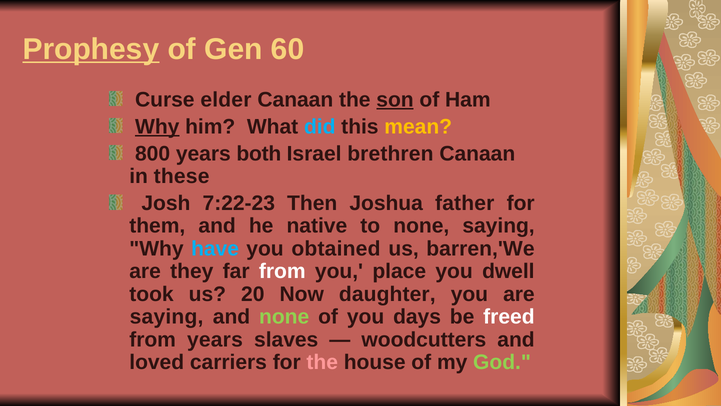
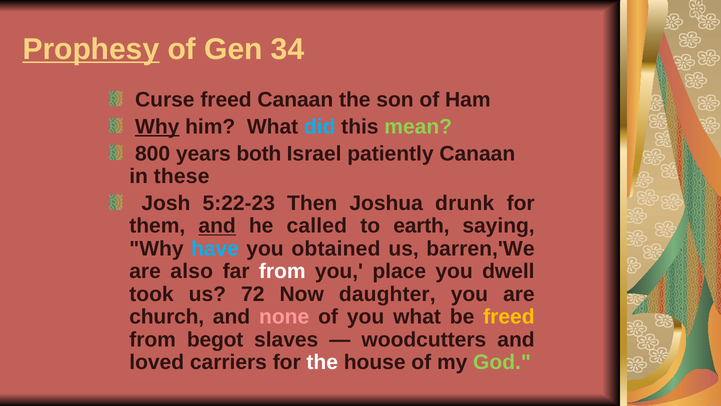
60: 60 -> 34 (288, 49)
Curse elder: elder -> freed (226, 100)
son underline: present -> none (395, 100)
mean colour: yellow -> light green (418, 126)
brethren: brethren -> patiently (390, 153)
7:22-23: 7:22-23 -> 5:22-23 (239, 203)
father: father -> drunk (465, 203)
and underline: none -> present (217, 226)
native: native -> called (317, 226)
to none: none -> earth (421, 226)
they: they -> also (192, 271)
20: 20 -> 72 (253, 294)
saying: saying -> church (167, 317)
none colour: light green -> pink (284, 317)
you days: days -> what (417, 317)
freed colour: white -> yellow (509, 317)
from years: years -> begot (215, 339)
the colour: pink -> white (322, 362)
